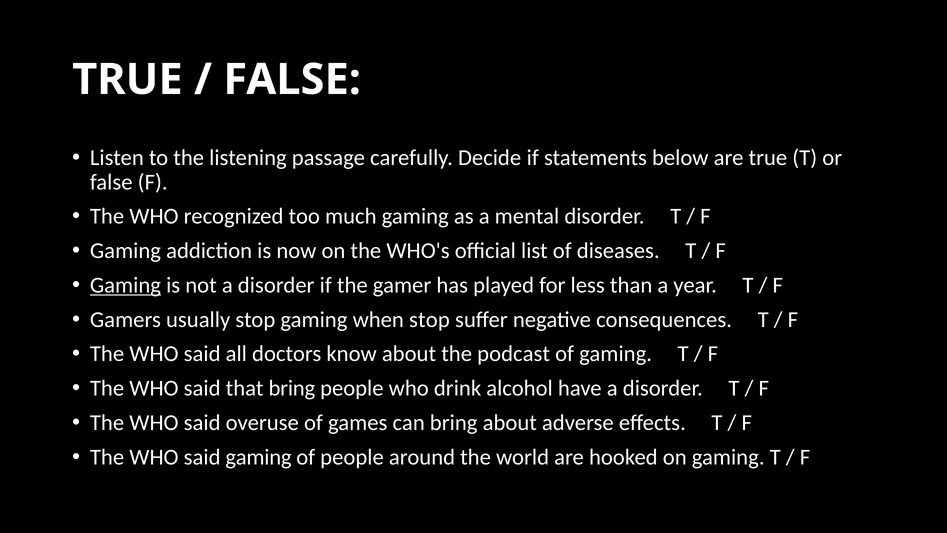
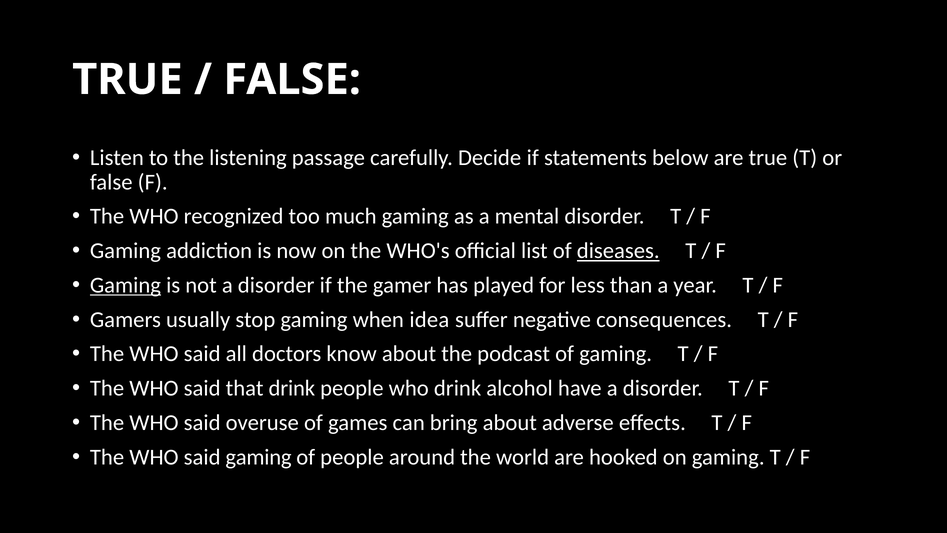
diseases underline: none -> present (618, 251)
when stop: stop -> idea (429, 319)
that bring: bring -> drink (292, 388)
